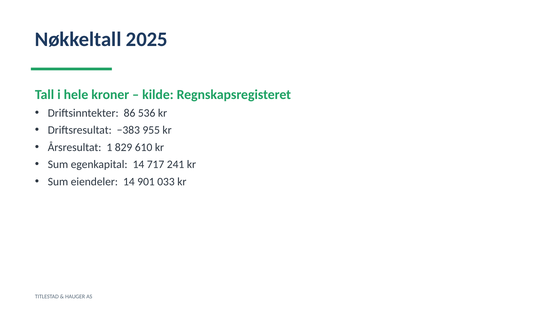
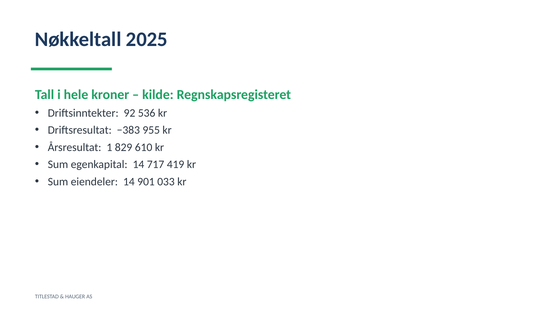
86: 86 -> 92 (130, 113)
241: 241 -> 419 (176, 164)
